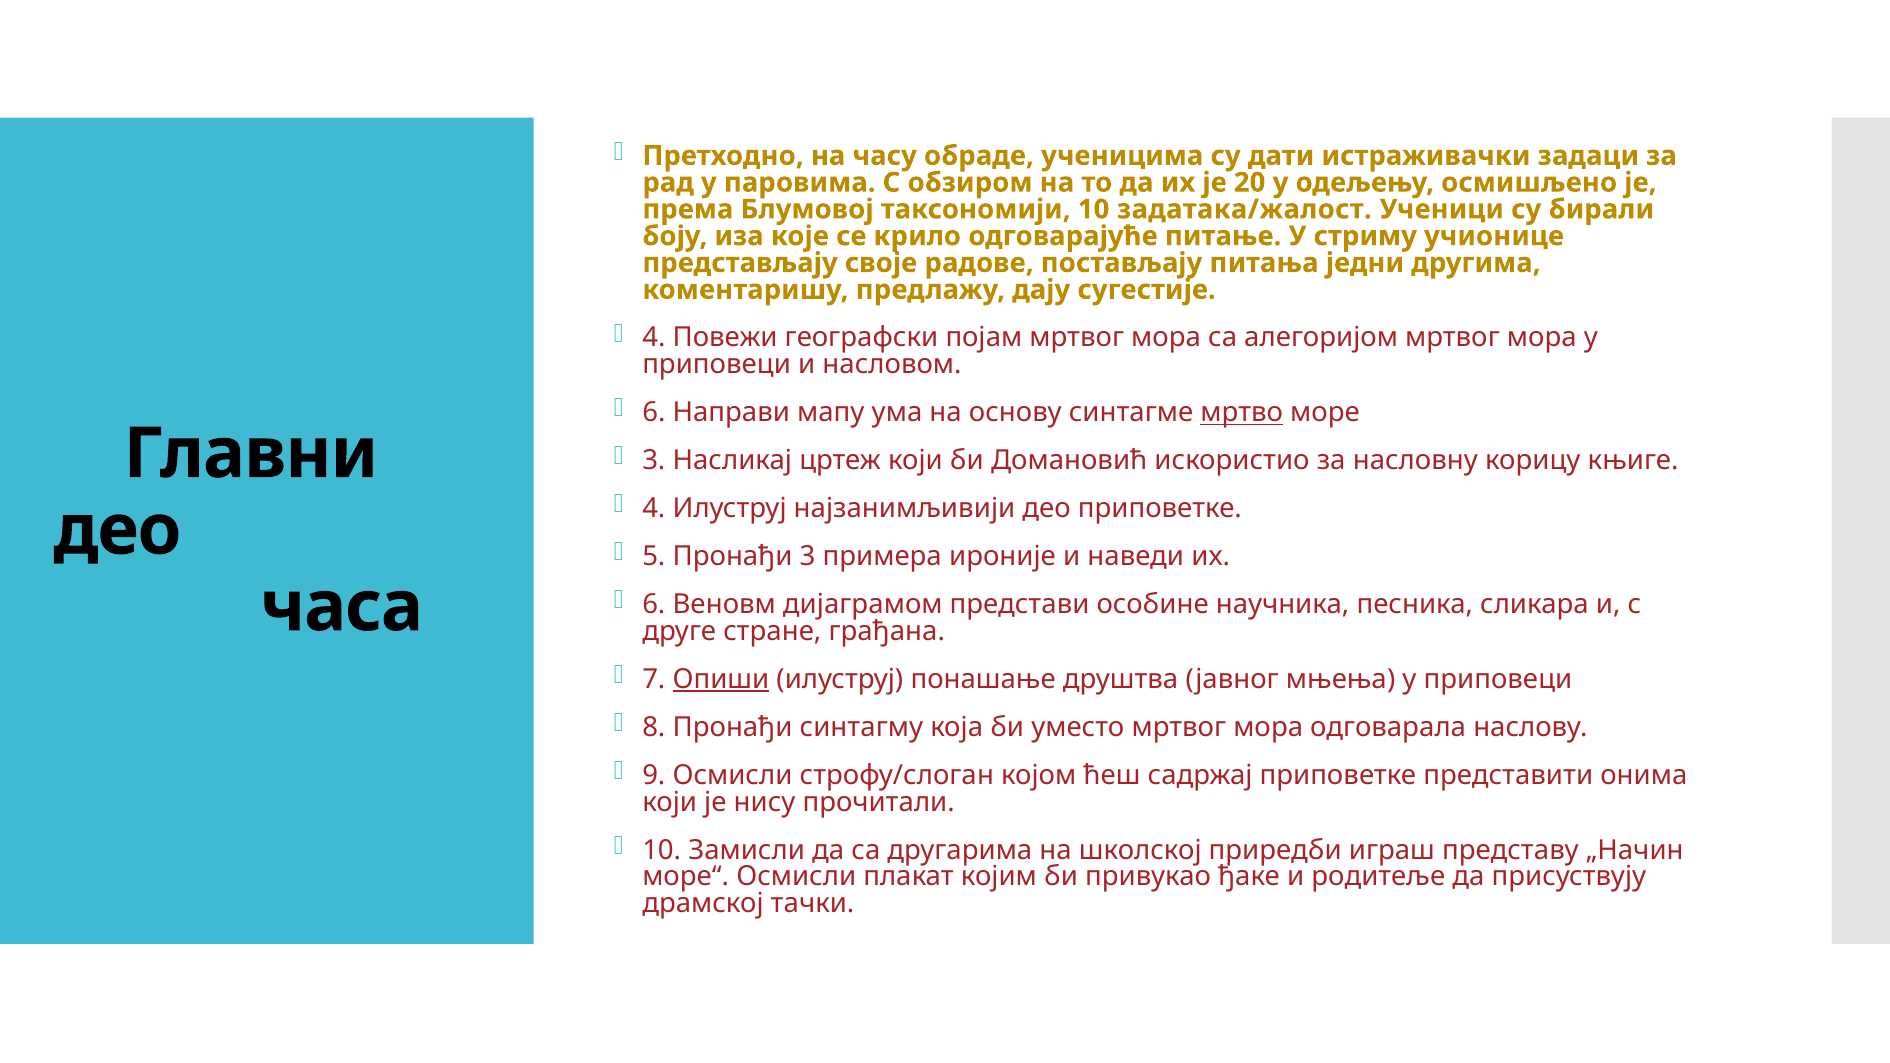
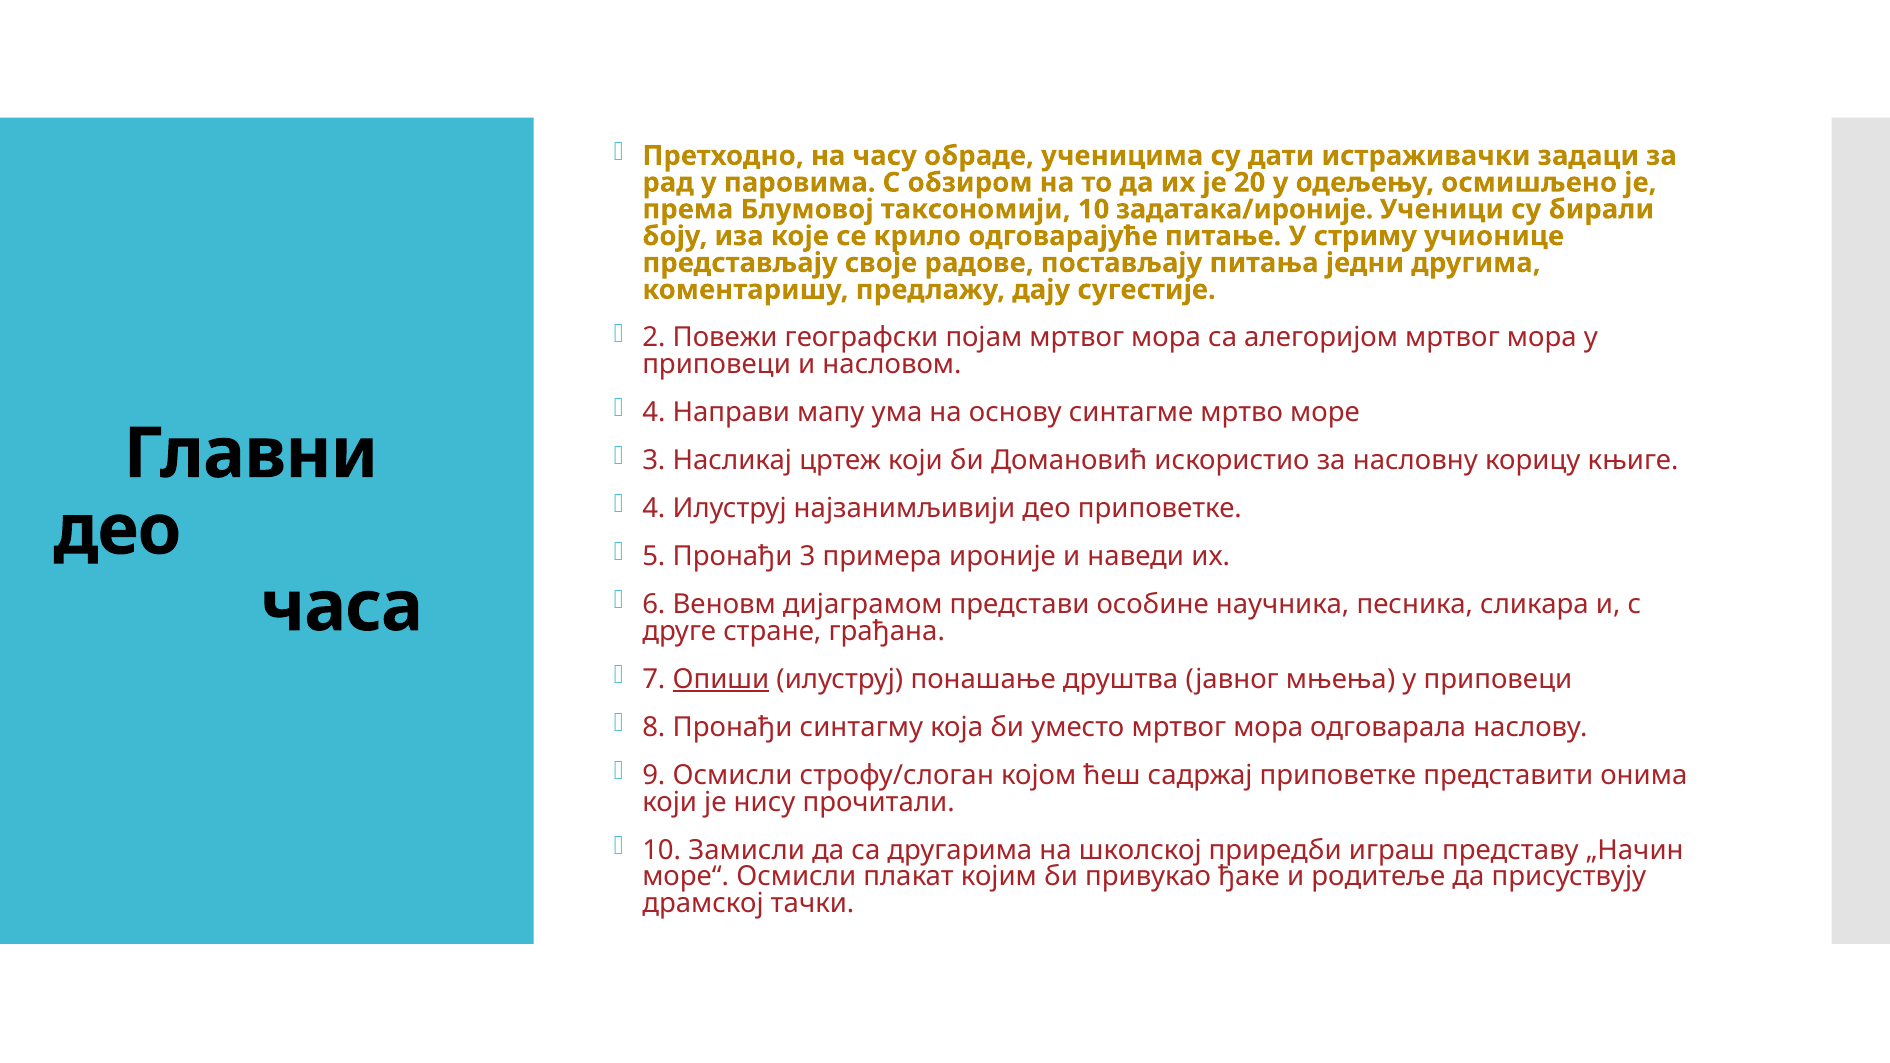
задатака/жалост: задатака/жалост -> задатака/ироније (1245, 209)
4: 4 -> 2 (654, 338)
6: 6 -> 4 (654, 413)
мртво underline: present -> none (1242, 413)
